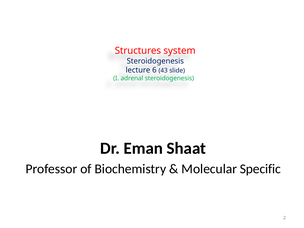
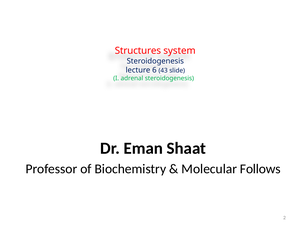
Specific: Specific -> Follows (260, 169)
